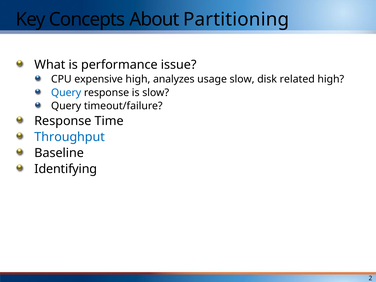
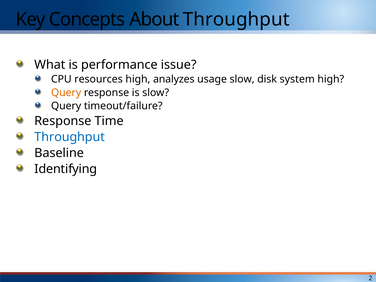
About Partitioning: Partitioning -> Throughput (236, 19)
expensive: expensive -> resources (99, 79)
related: related -> system (297, 79)
Query colour: blue -> orange (66, 93)
